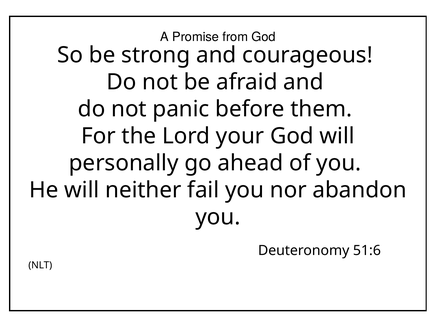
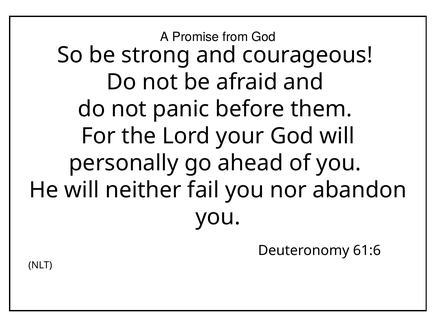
51:6: 51:6 -> 61:6 (367, 251)
